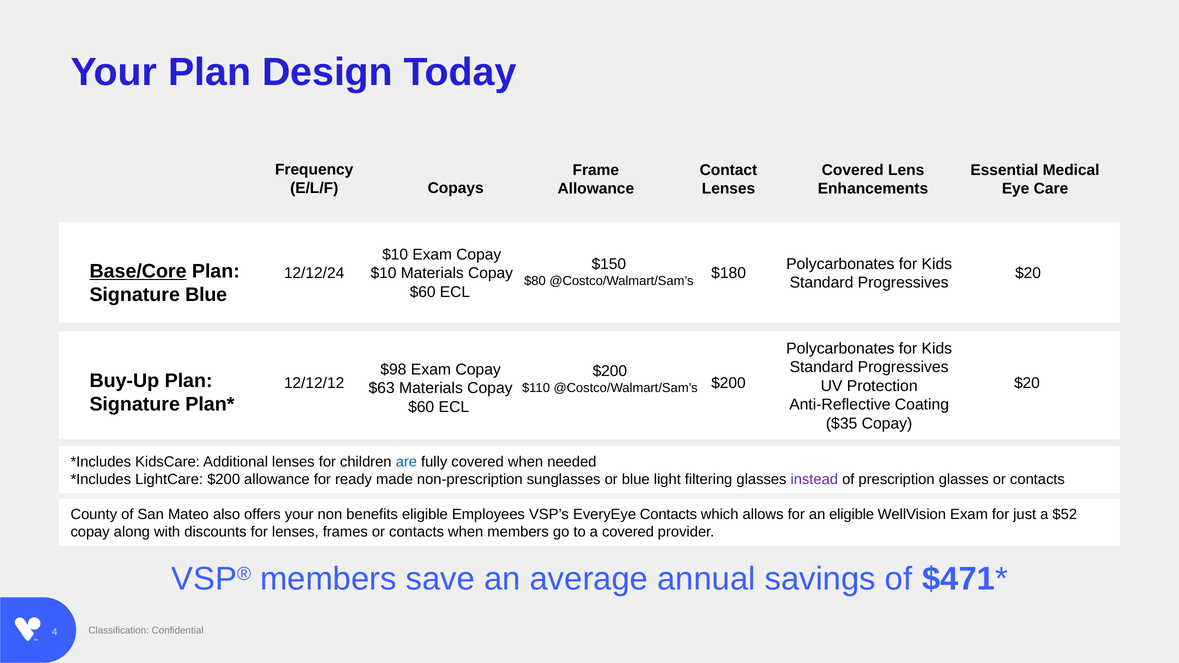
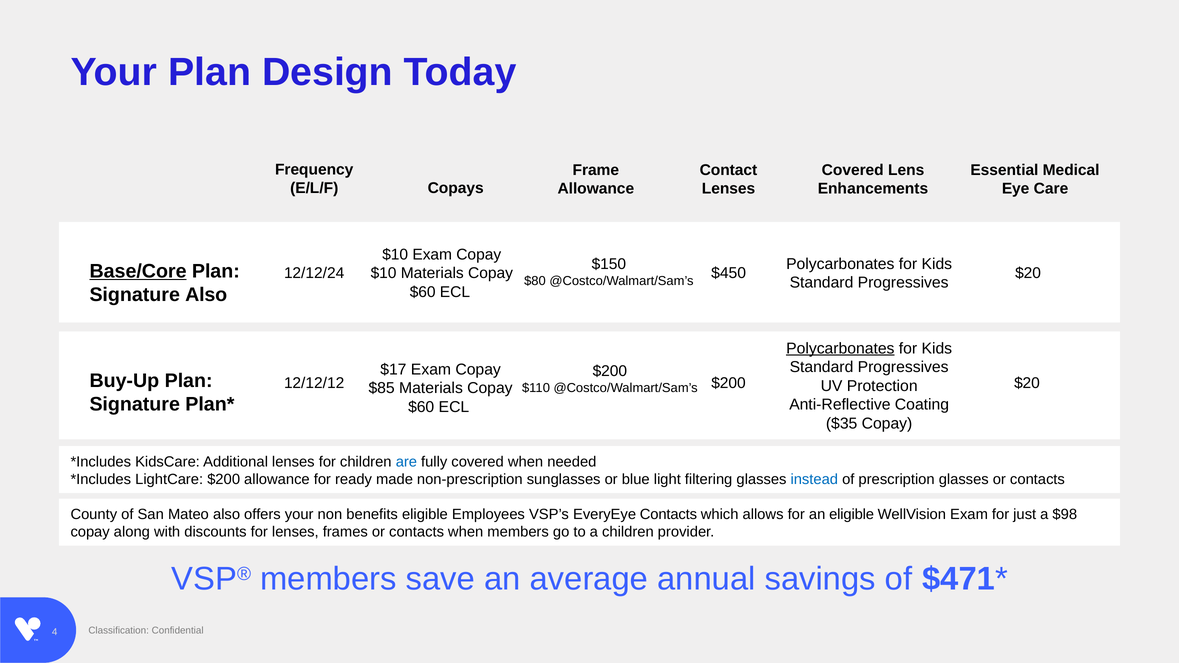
$180: $180 -> $450 (729, 273)
Signature Blue: Blue -> Also (206, 295)
Polycarbonates underline: none -> present (840, 349)
$98: $98 -> $17 (393, 369)
$63: $63 -> $85 (382, 388)
instead colour: purple -> blue (814, 480)
$52: $52 -> $98 (1065, 514)
a covered: covered -> children (628, 532)
